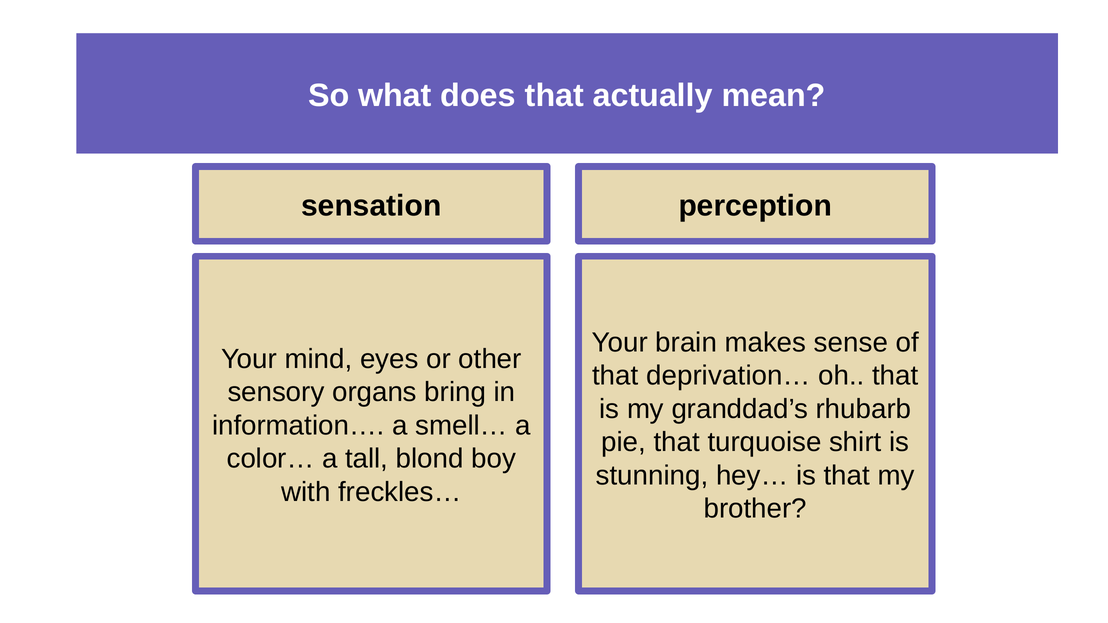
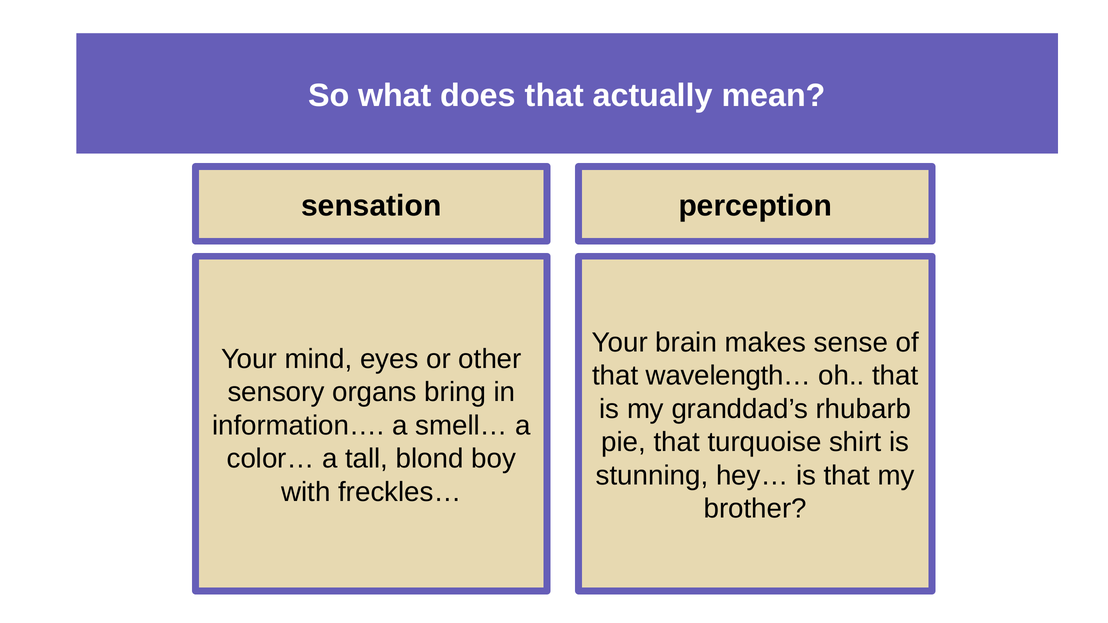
deprivation…: deprivation… -> wavelength… (728, 376)
